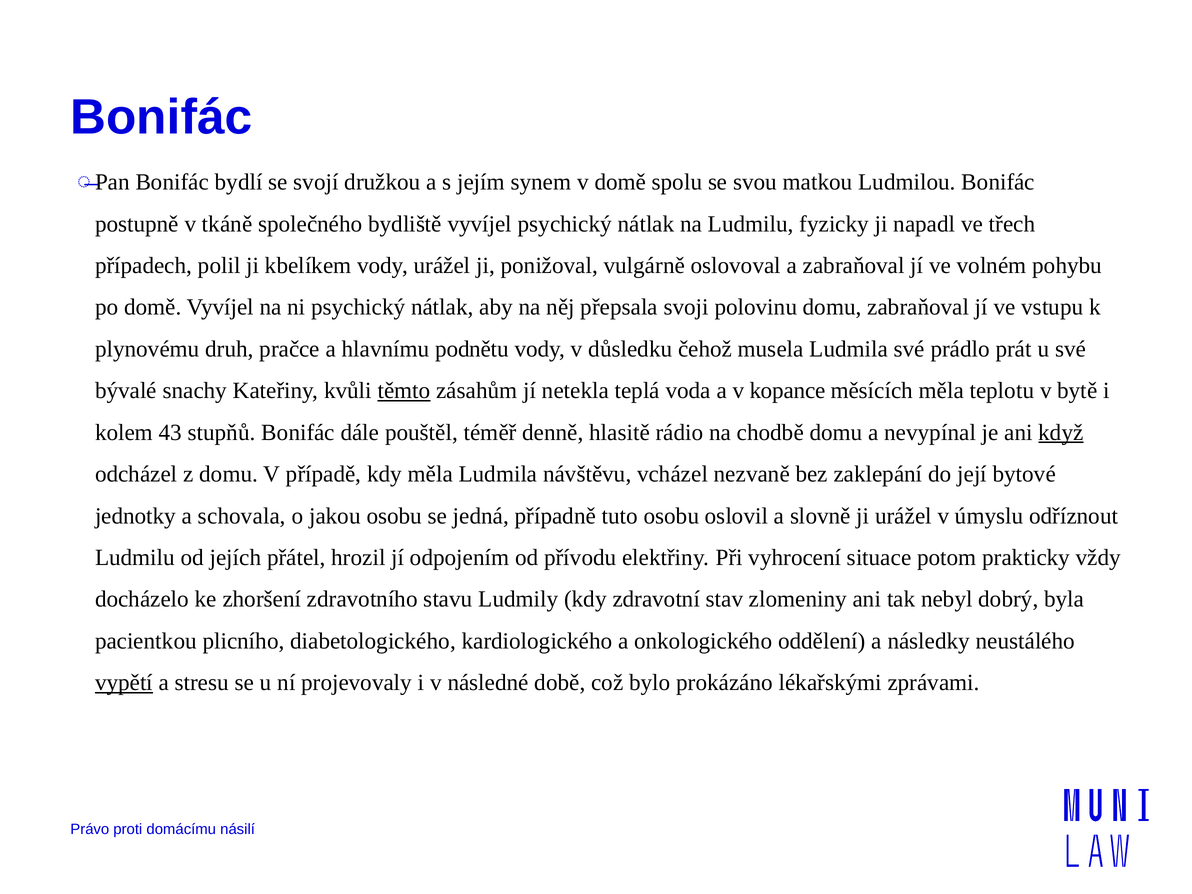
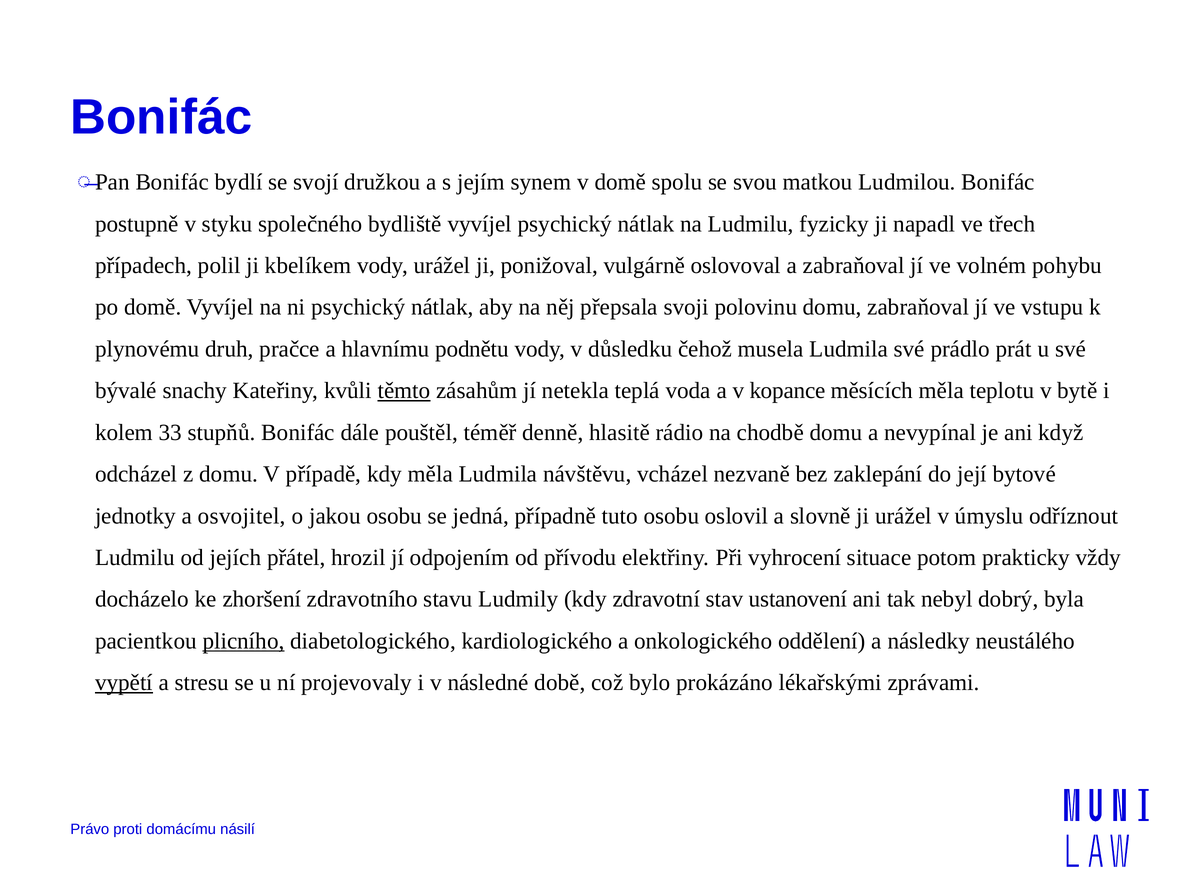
tkáně: tkáně -> styku (227, 224)
43: 43 -> 33 (170, 432)
když underline: present -> none (1061, 432)
schovala: schovala -> osvojitel (242, 516)
zlomeniny: zlomeniny -> ustanovení (798, 599)
plicního underline: none -> present (243, 641)
